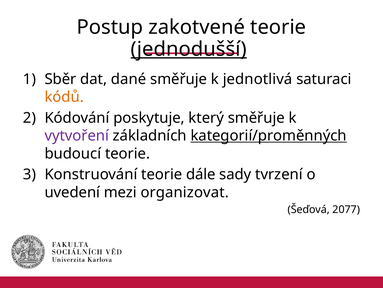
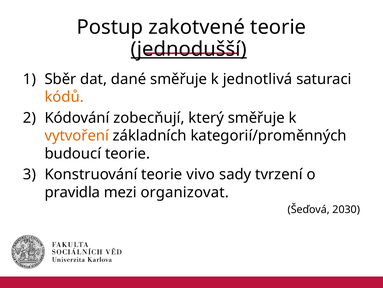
poskytuje: poskytuje -> zobecňují (149, 118)
vytvoření colour: purple -> orange (77, 135)
kategorií/proměnných underline: present -> none (269, 135)
dále: dále -> vivo (201, 174)
uvedení: uvedení -> pravidla (72, 192)
2077: 2077 -> 2030 (346, 209)
